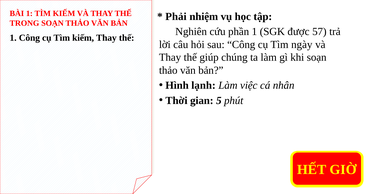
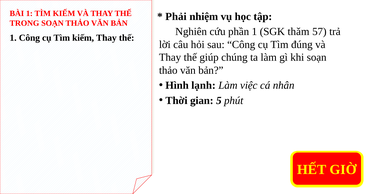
được: được -> thǎm (299, 32)
ngày: ngày -> đúng (302, 44)
